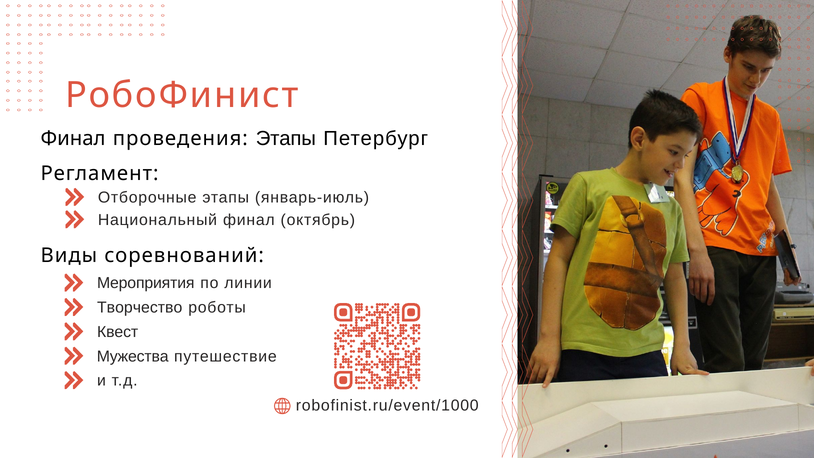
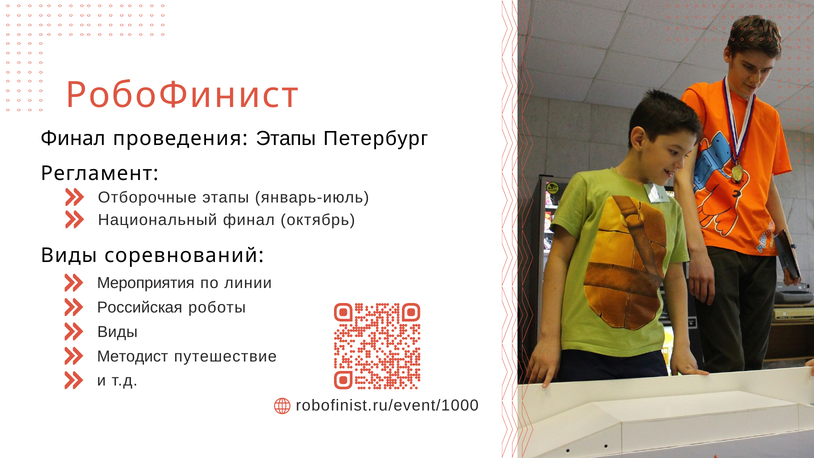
Творчество: Творчество -> Российская (140, 308)
Квест: Квест -> Виды (117, 332)
Мужества: Мужества -> Методист (133, 356)
